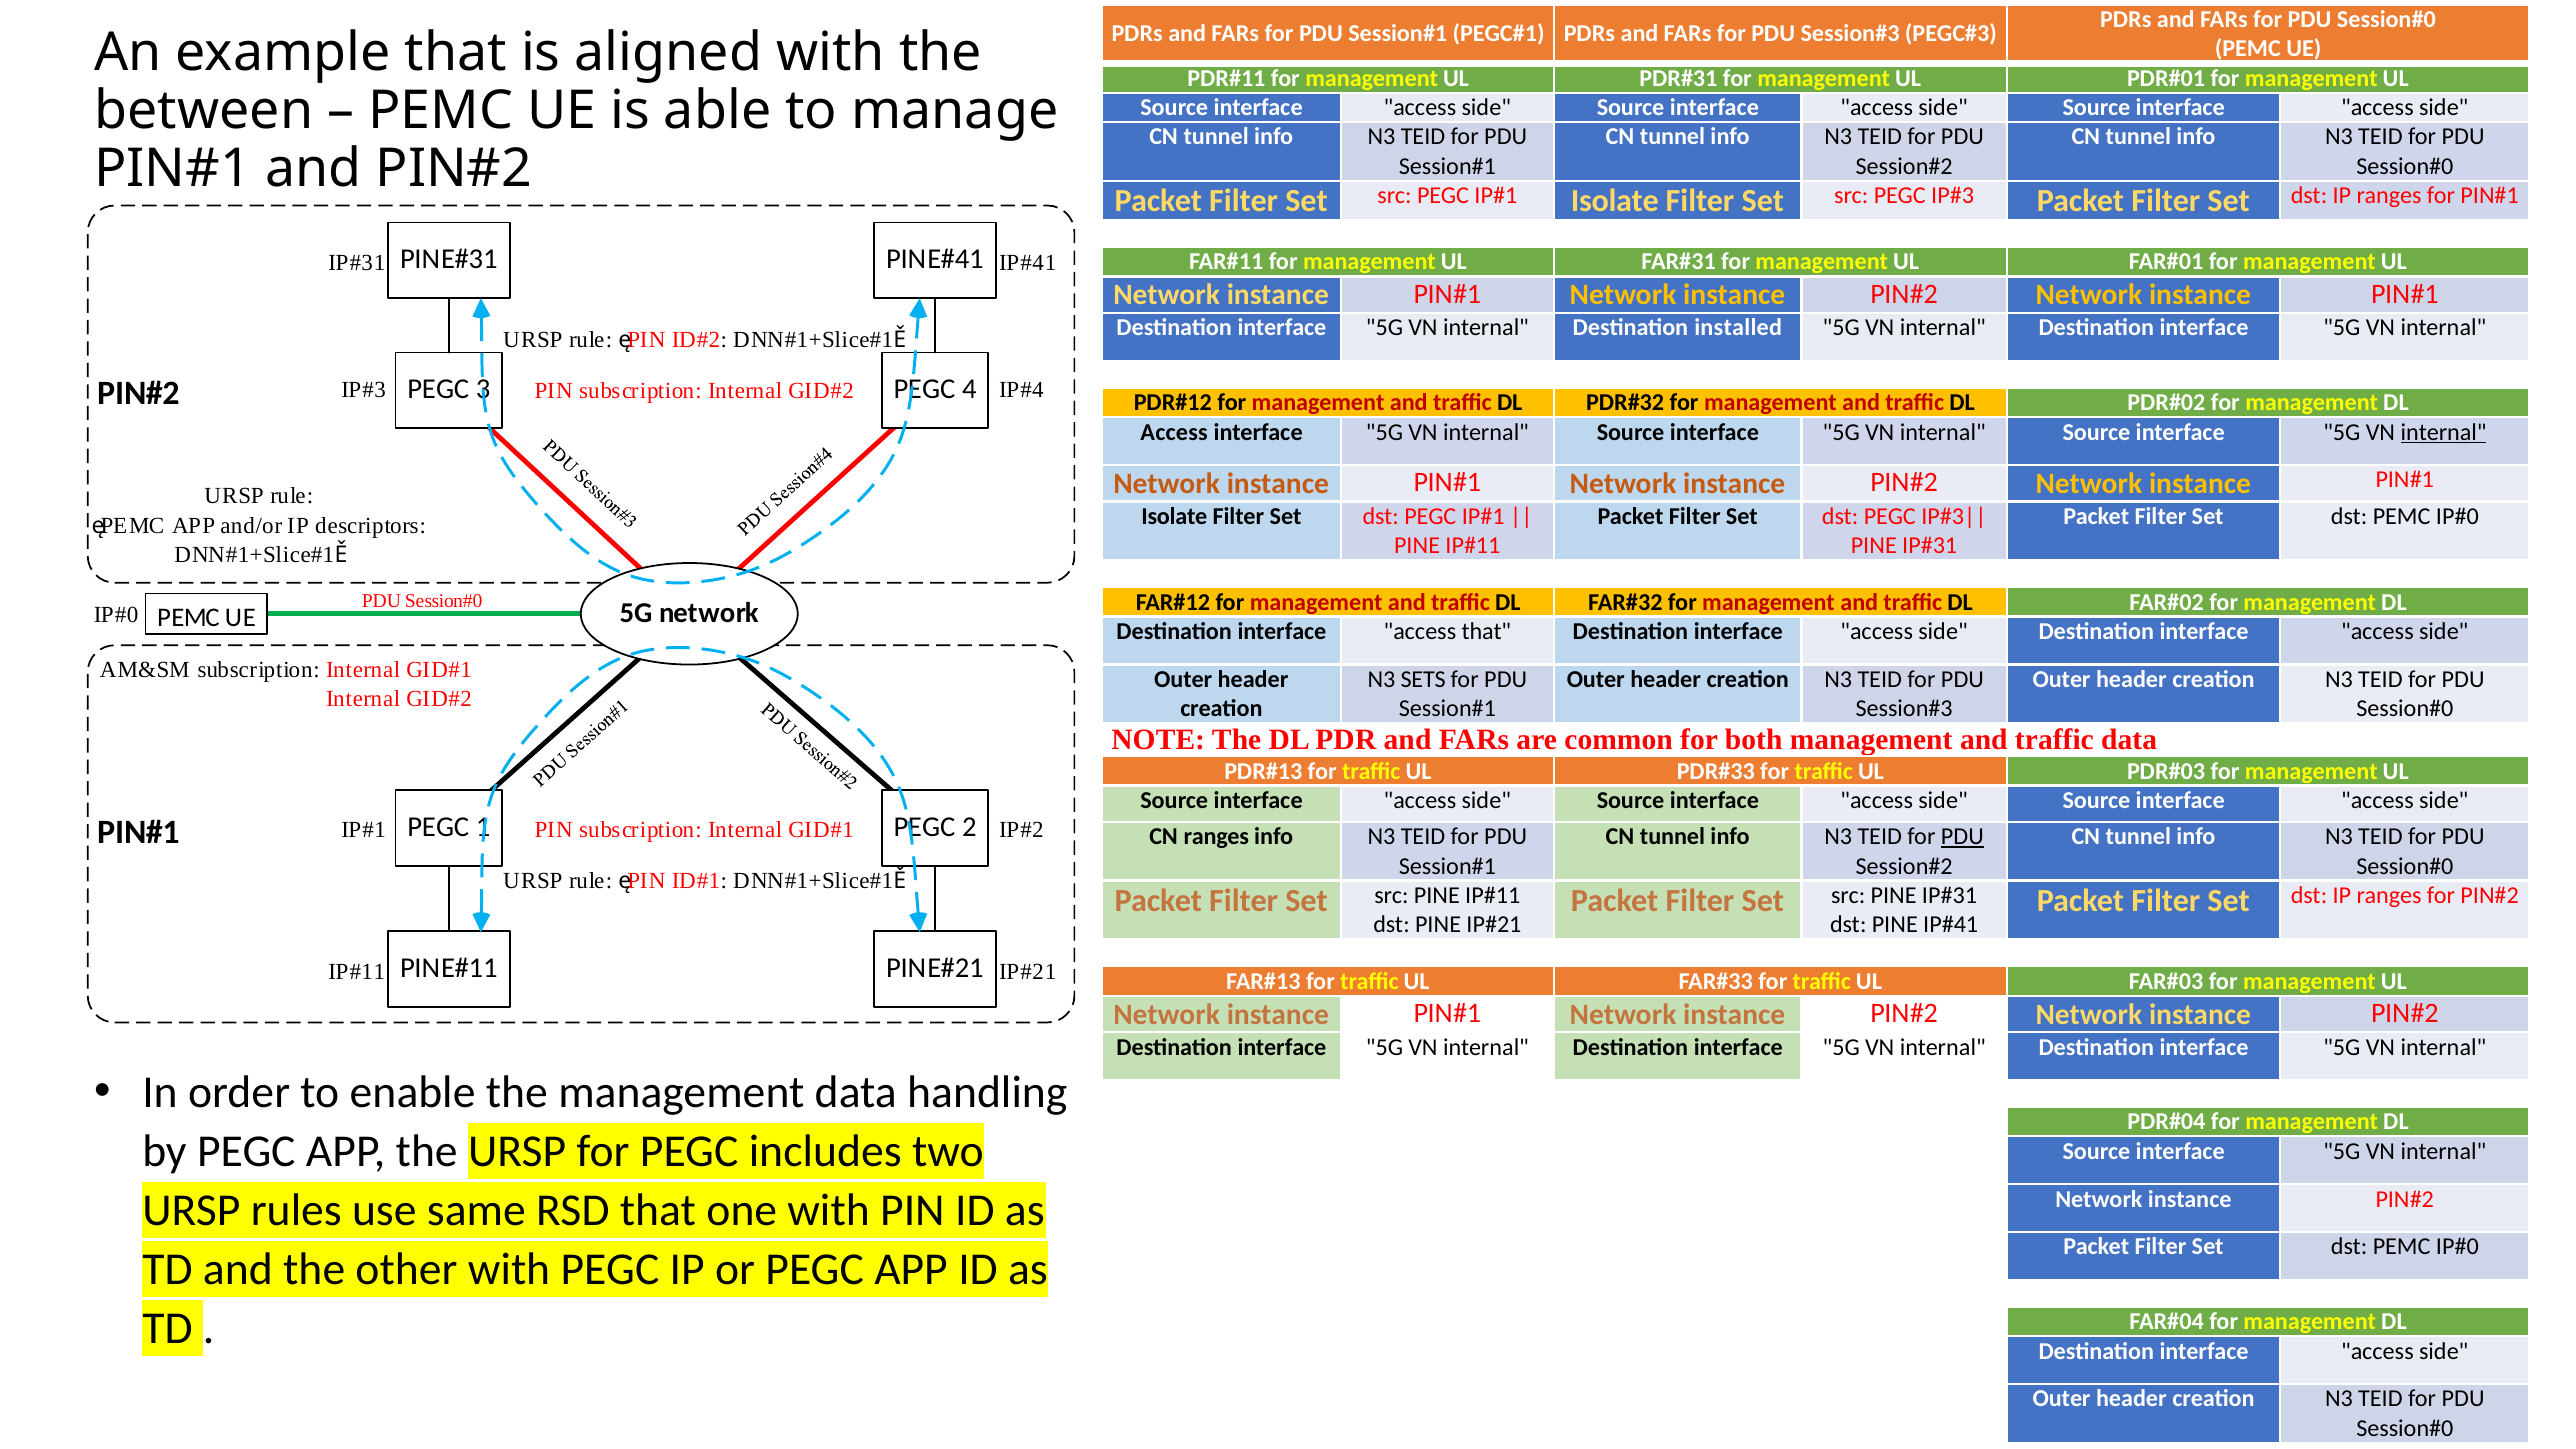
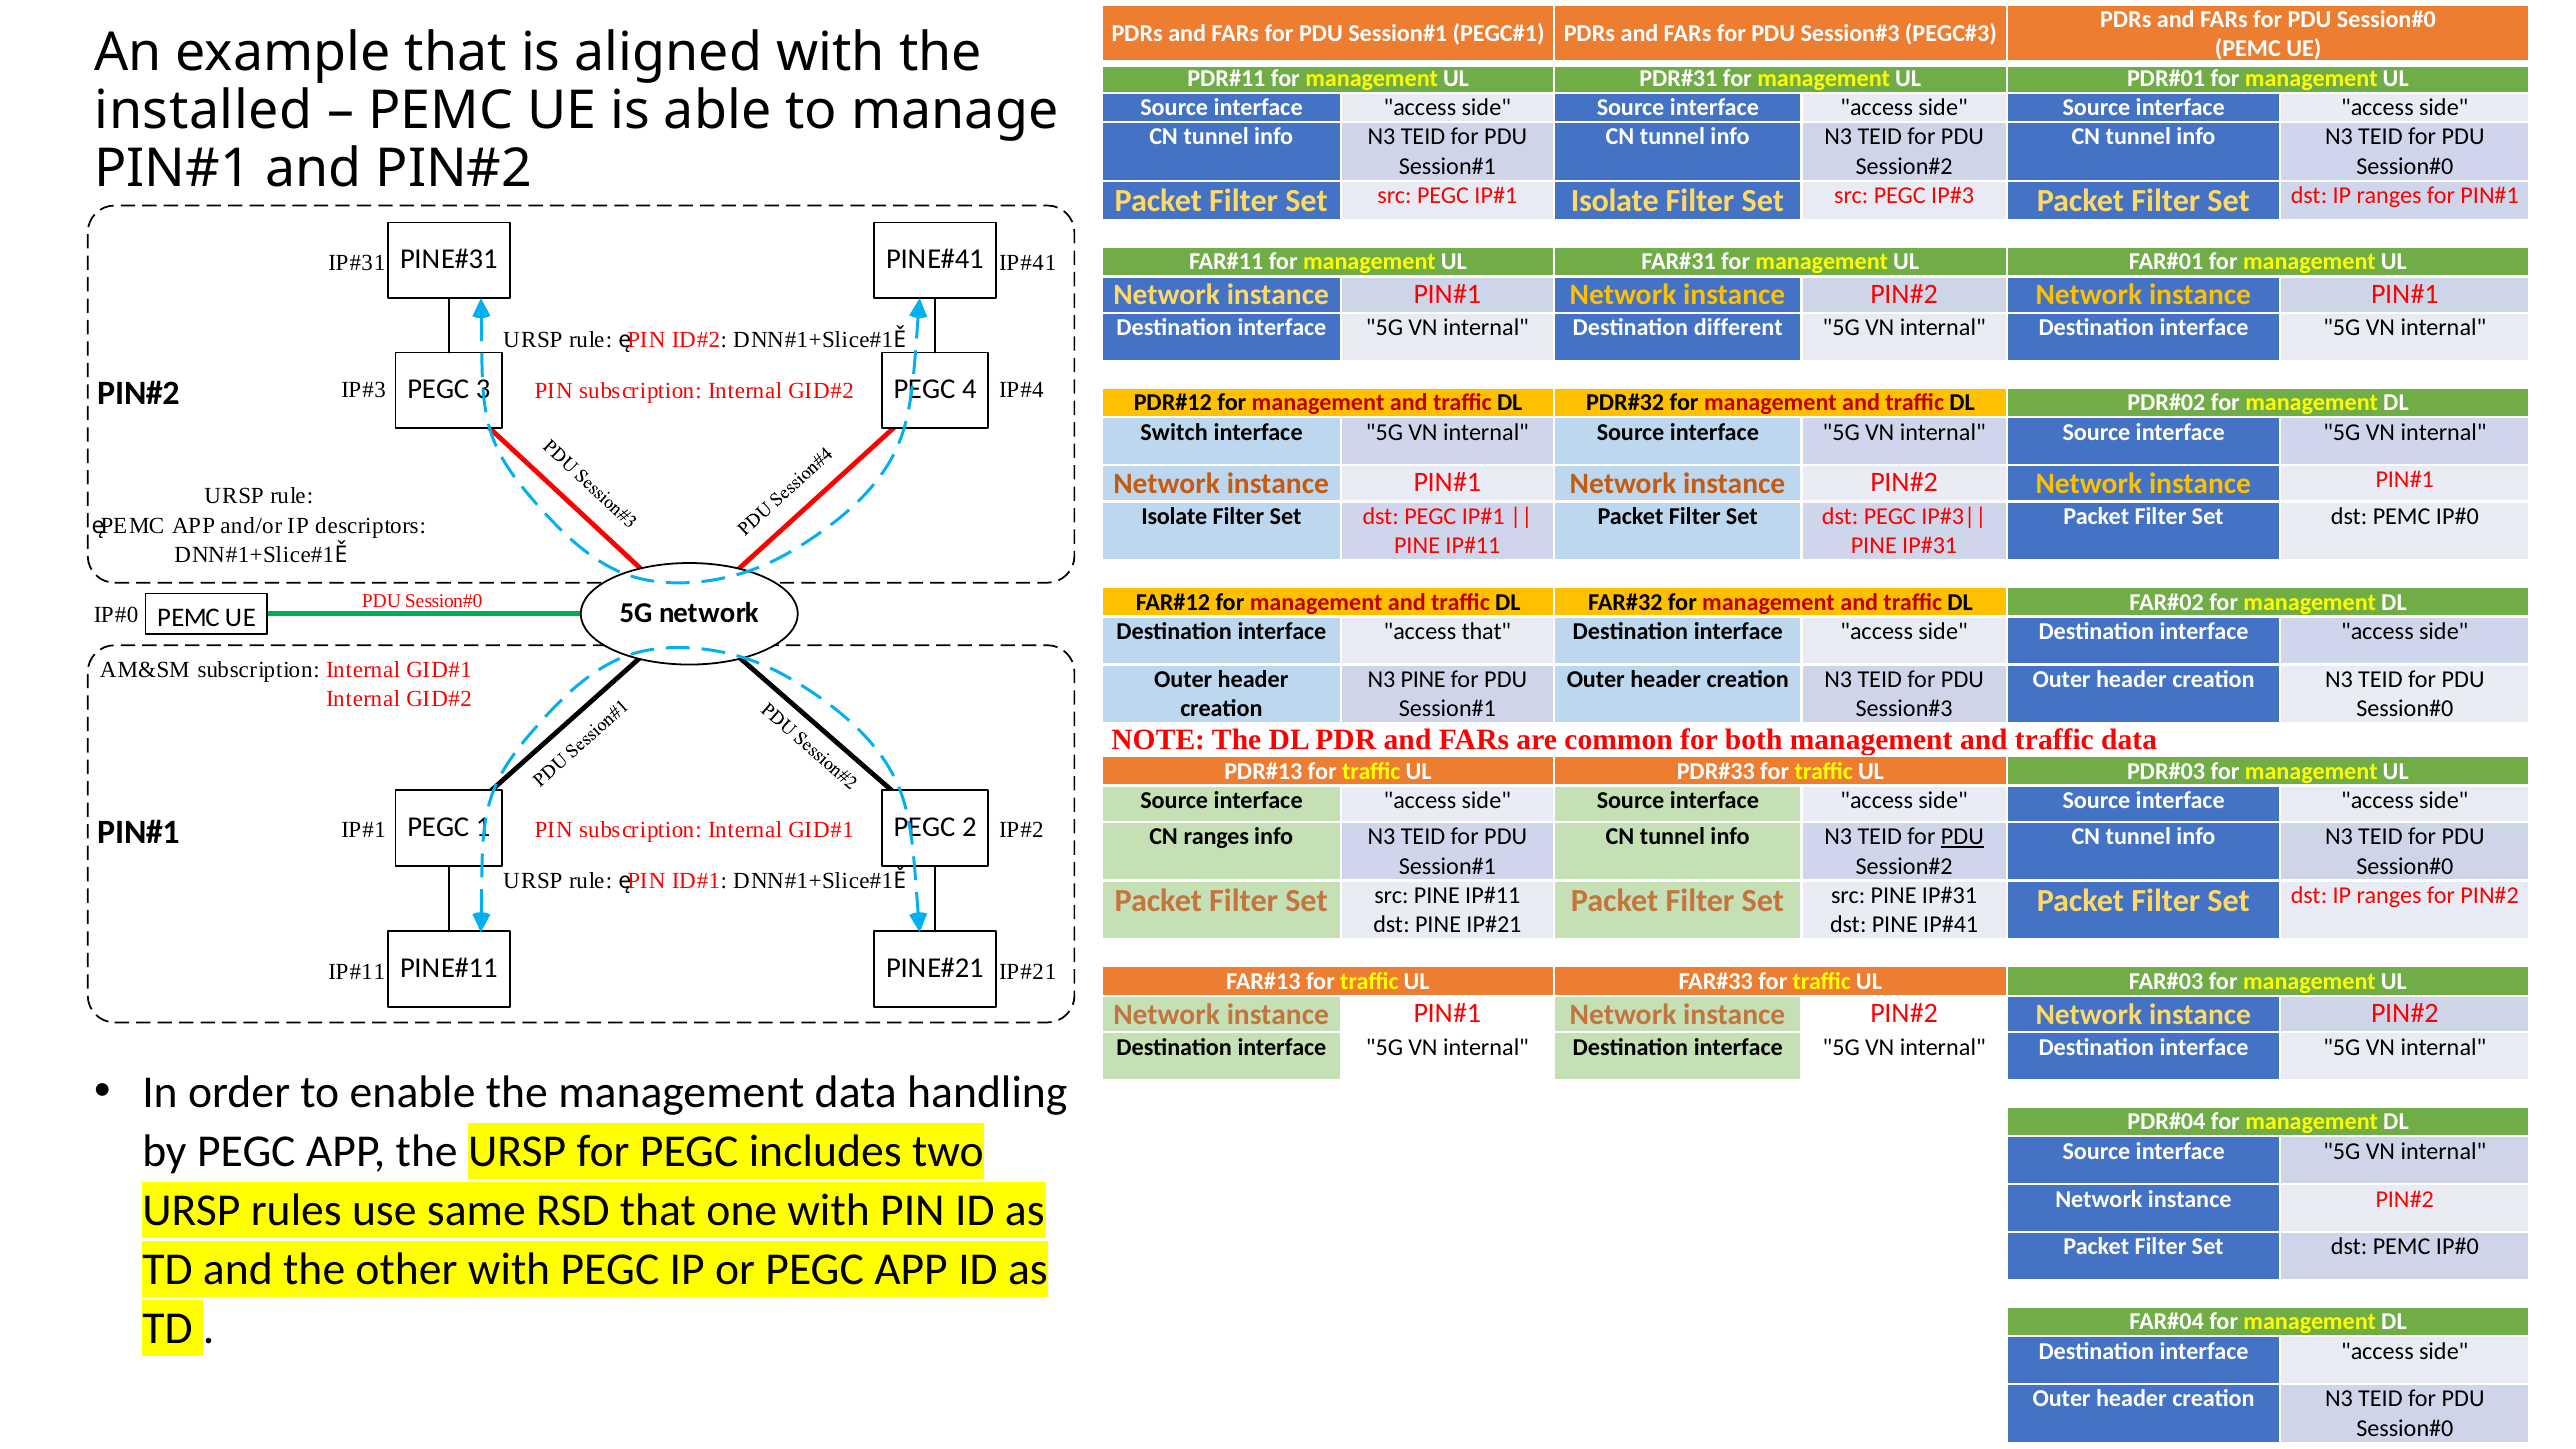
between: between -> installed (204, 110)
installed: installed -> different (1738, 328)
Access: Access -> Switch (1174, 432)
internal underline: present -> none (2444, 432)
N3 SETS: SETS -> PINE (1423, 679)
